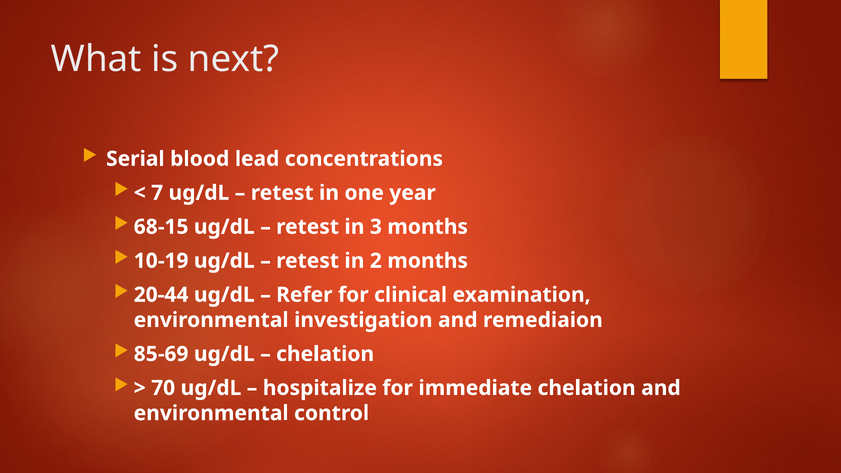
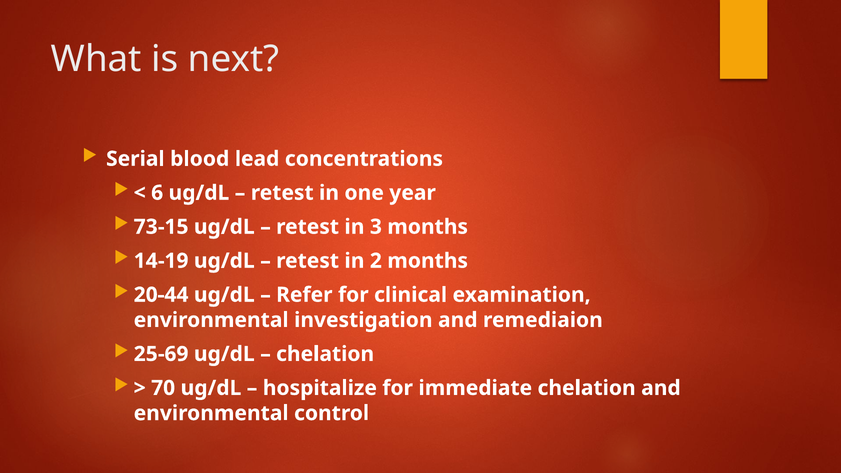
7: 7 -> 6 (157, 193)
68-15: 68-15 -> 73-15 (161, 227)
10-19: 10-19 -> 14-19 (161, 261)
85-69: 85-69 -> 25-69 (161, 354)
